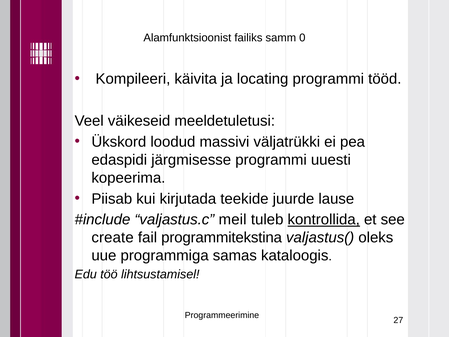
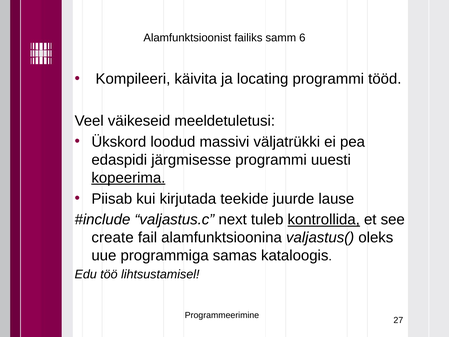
0: 0 -> 6 (302, 38)
kopeerima underline: none -> present (128, 178)
meil: meil -> next (233, 220)
programmitekstina: programmitekstina -> alamfunktsioonina (222, 237)
